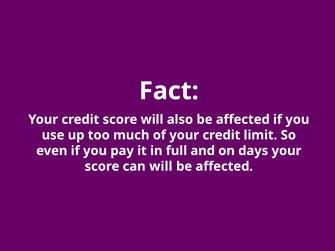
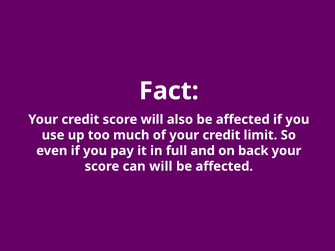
days: days -> back (253, 151)
